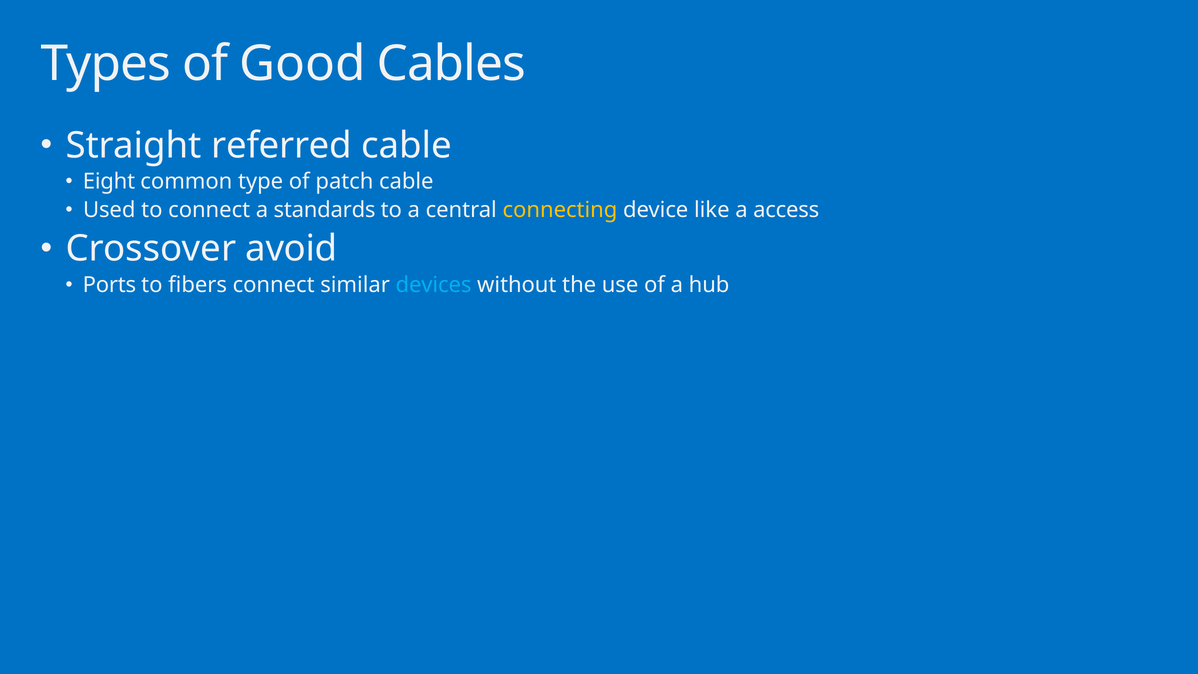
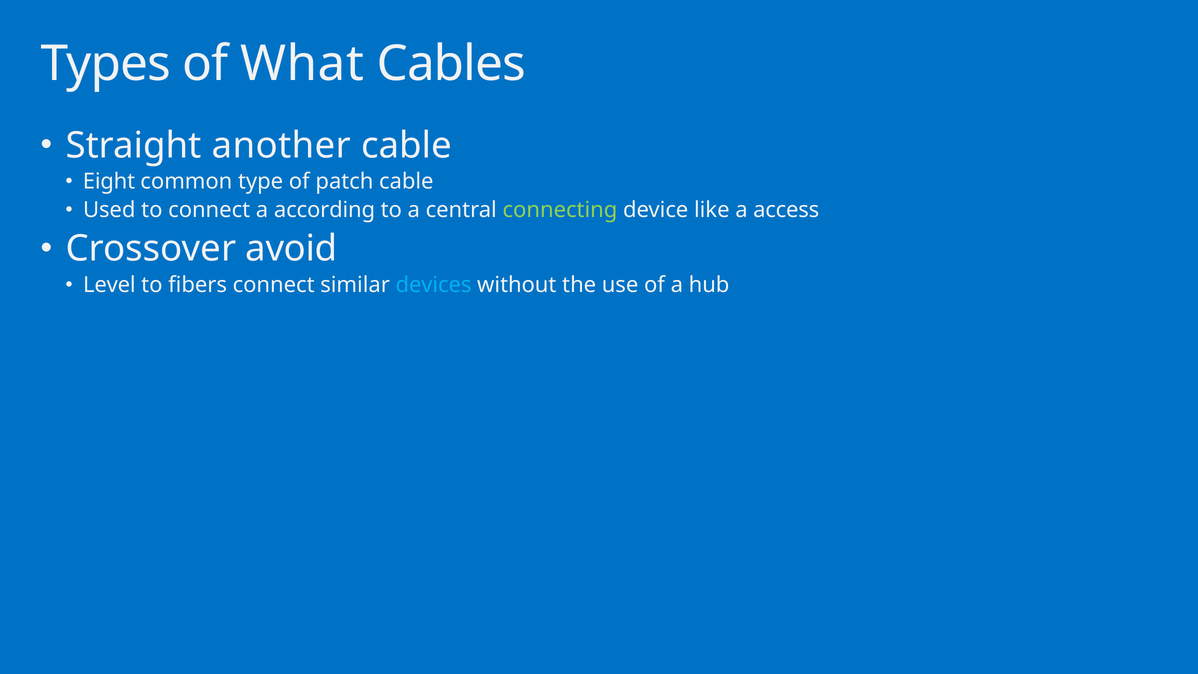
Good: Good -> What (302, 64)
referred: referred -> another (281, 145)
standards: standards -> according (325, 210)
connecting colour: yellow -> light green (560, 210)
Ports: Ports -> Level (109, 285)
